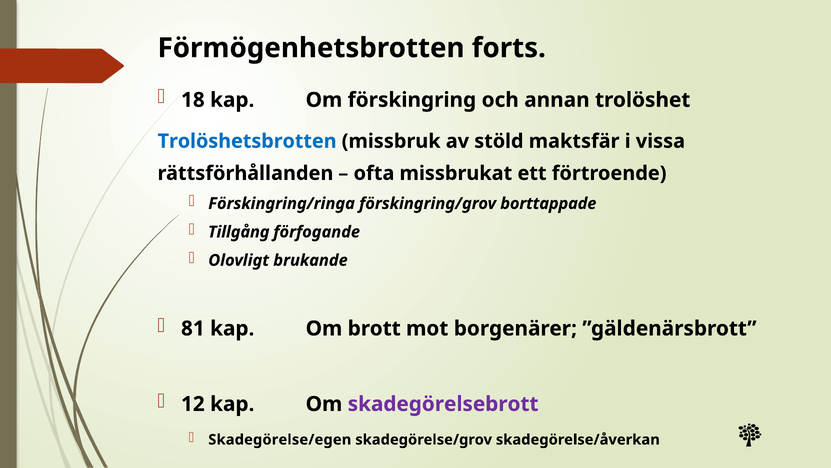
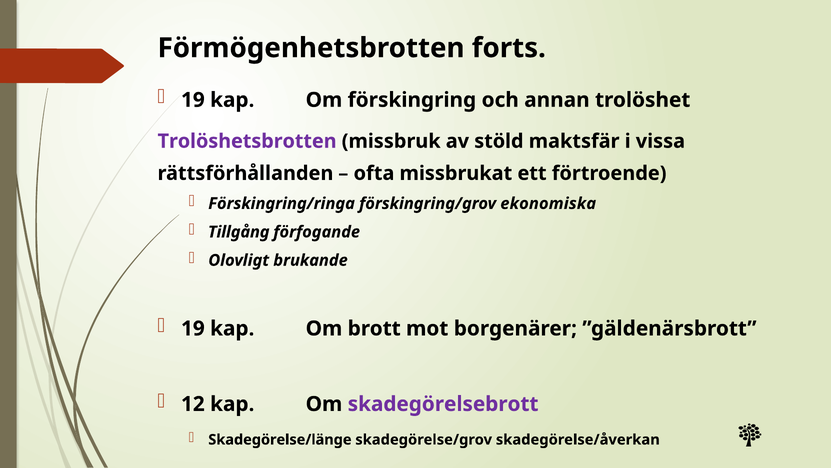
18: 18 -> 19 (193, 100)
Trolöshetsbrotten colour: blue -> purple (247, 141)
borttappade: borttappade -> ekonomiska (548, 203)
81: 81 -> 19 (193, 328)
Skadegörelse/egen: Skadegörelse/egen -> Skadegörelse/länge (280, 439)
